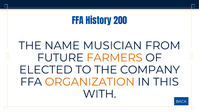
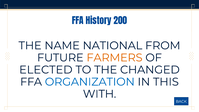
MUSICIAN: MUSICIAN -> NATIONAL (112, 46)
COMPANY: COMPANY -> CHANGED (150, 70)
ORGANIZATION colour: orange -> blue (90, 82)
